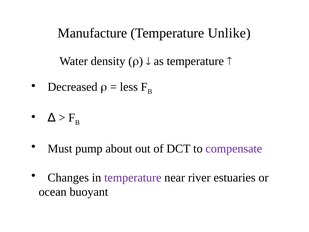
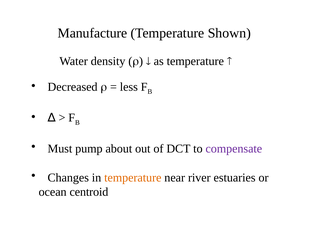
Unlike: Unlike -> Shown (229, 33)
temperature colour: purple -> orange (133, 177)
buoyant: buoyant -> centroid (89, 192)
